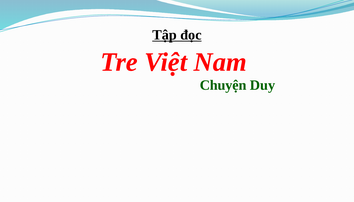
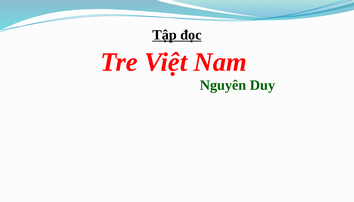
Chuyện: Chuyện -> Nguyên (223, 85)
